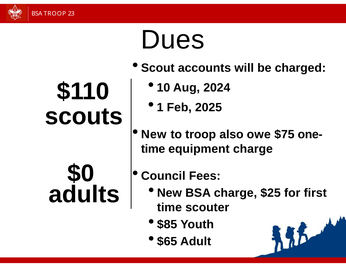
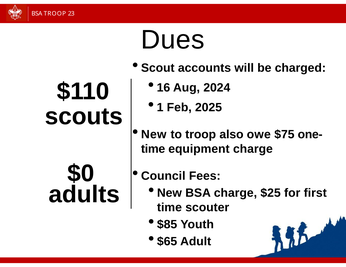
10: 10 -> 16 (163, 88)
